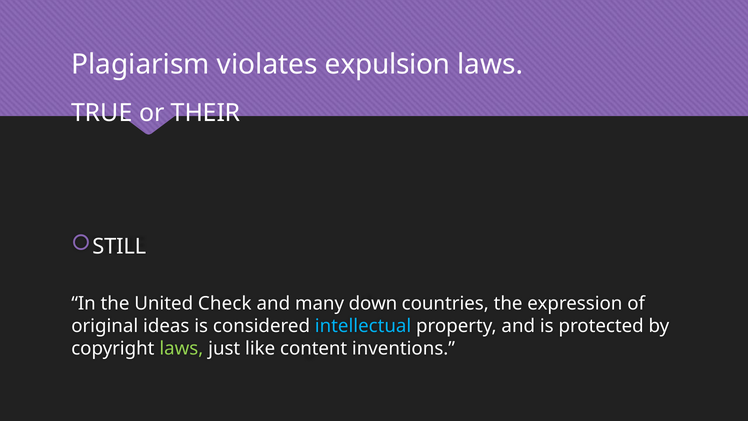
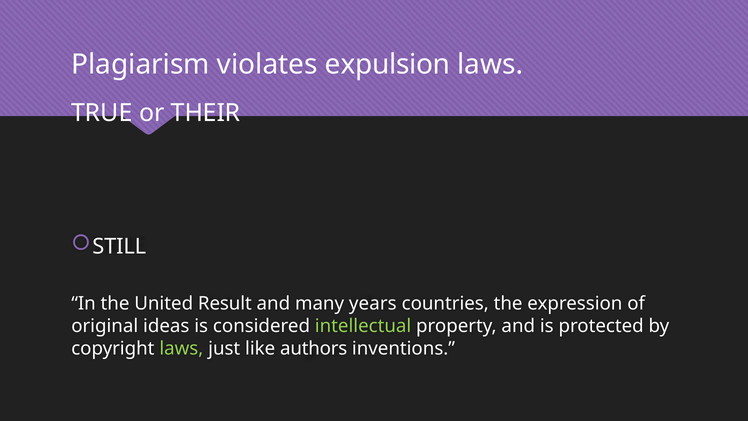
Check: Check -> Result (225, 303)
down: down -> years (373, 303)
intellectual colour: light blue -> light green (363, 326)
content: content -> authors (314, 348)
